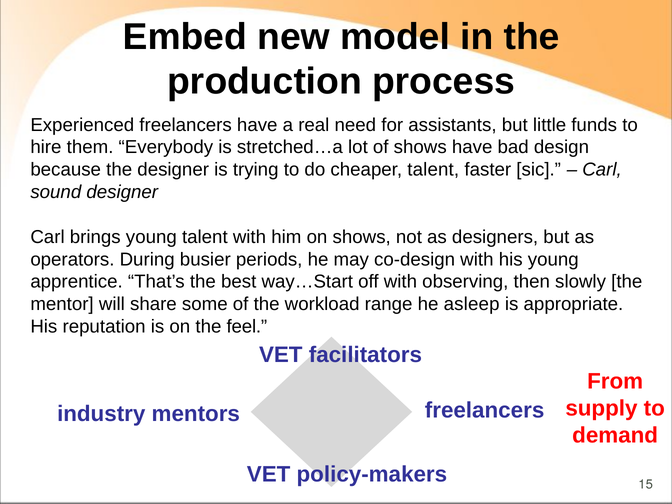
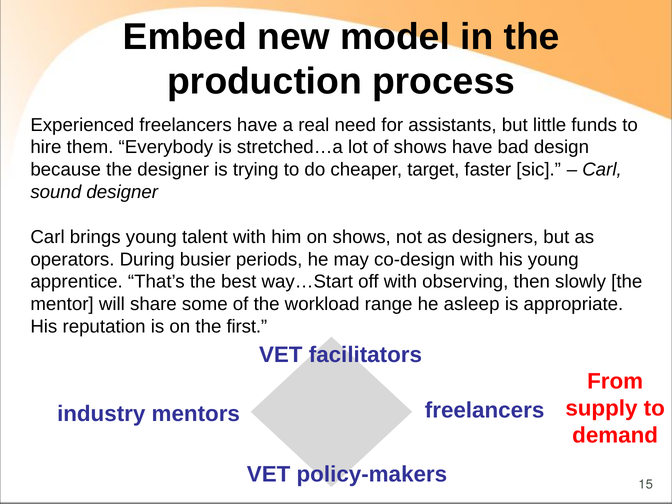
cheaper talent: talent -> target (433, 170)
feel: feel -> first (247, 327)
